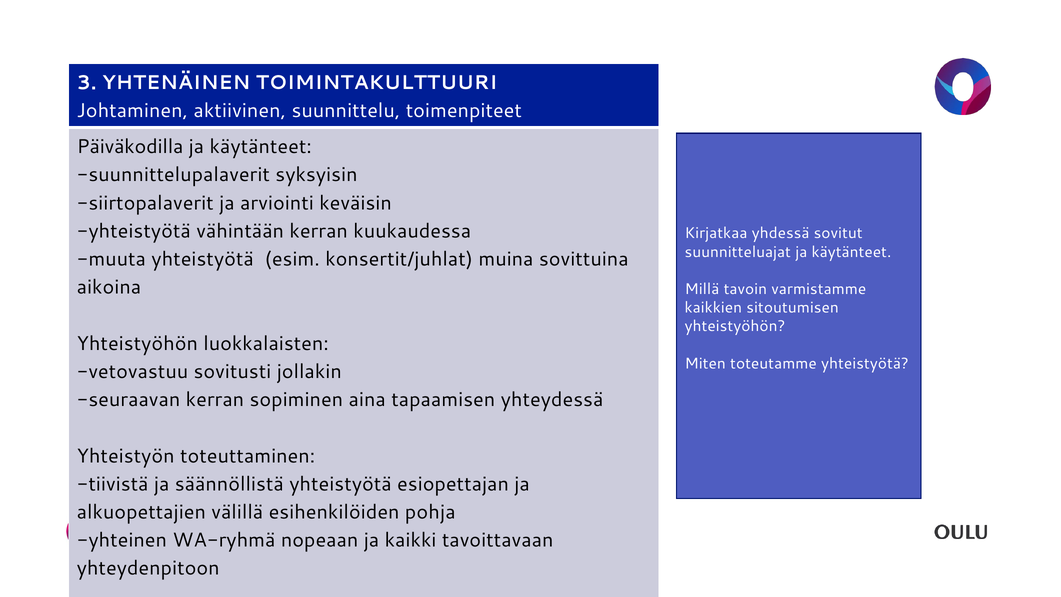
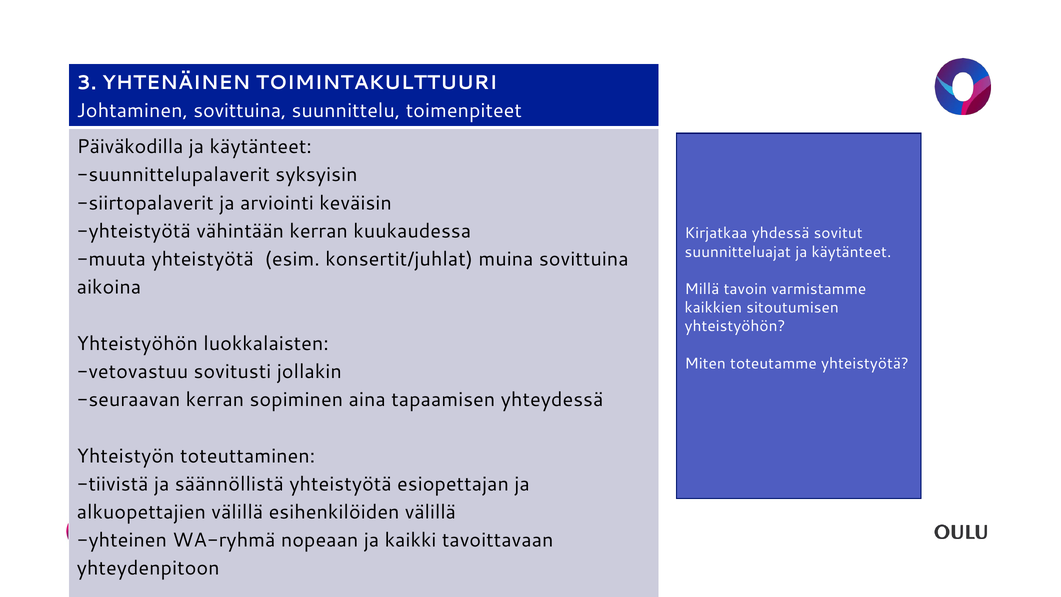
Johtaminen aktiivinen: aktiivinen -> sovittuina (240, 111)
esihenkilöiden pohja: pohja -> välillä (430, 512)
